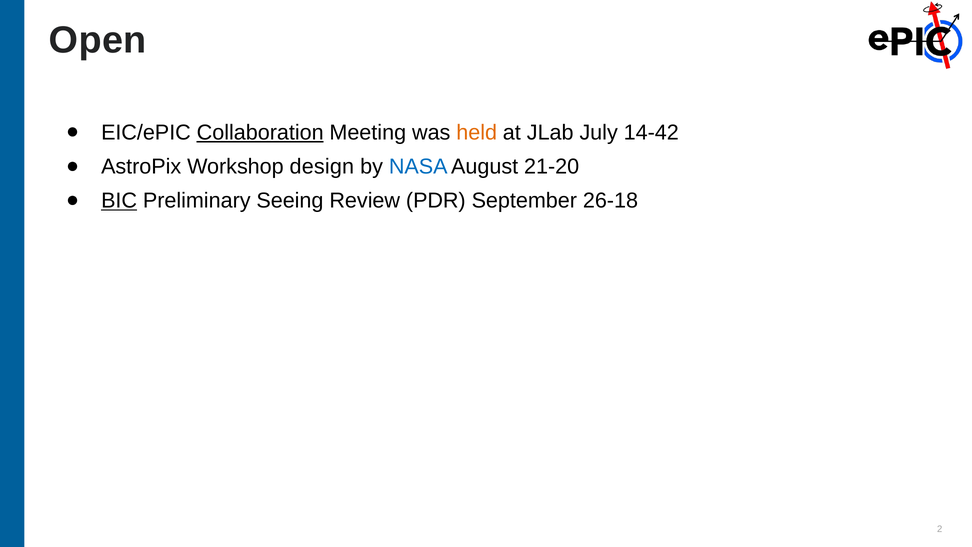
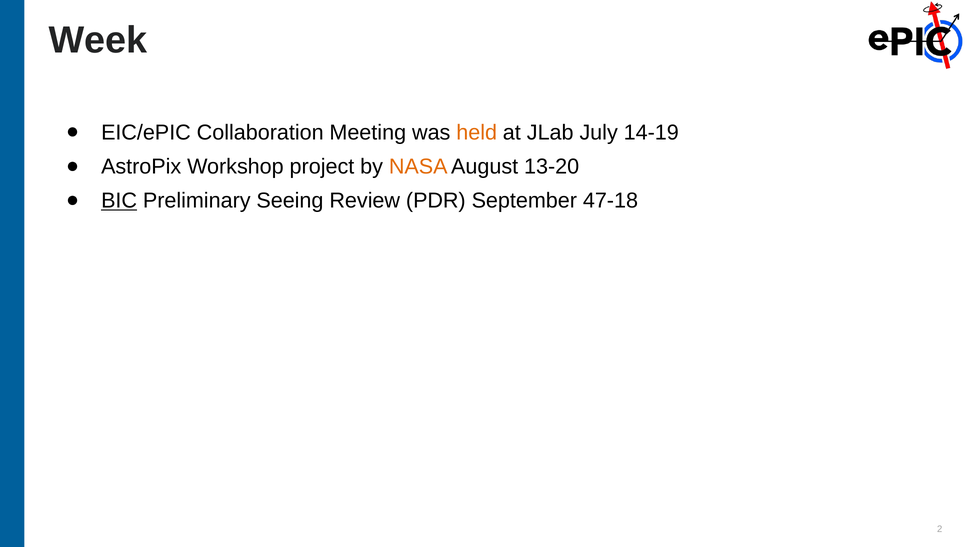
Open: Open -> Week (98, 40)
Collaboration underline: present -> none (260, 133)
14-42: 14-42 -> 14-19 (651, 133)
design: design -> project (322, 167)
NASA colour: blue -> orange (418, 167)
21-20: 21-20 -> 13-20 (552, 167)
26-18: 26-18 -> 47-18 (610, 201)
